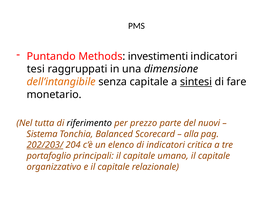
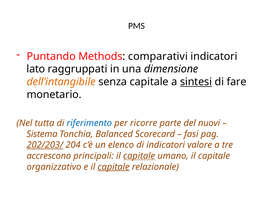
investimenti: investimenti -> comparativi (158, 56)
tesi: tesi -> lato (36, 69)
riferimento colour: black -> blue (89, 123)
prezzo: prezzo -> ricorre (144, 123)
alla: alla -> fasi (191, 134)
critica: critica -> valore (200, 145)
portafoglio: portafoglio -> accrescono (49, 156)
capitale underline: none -> present (139, 156)
capitale underline: none -> present (114, 167)
